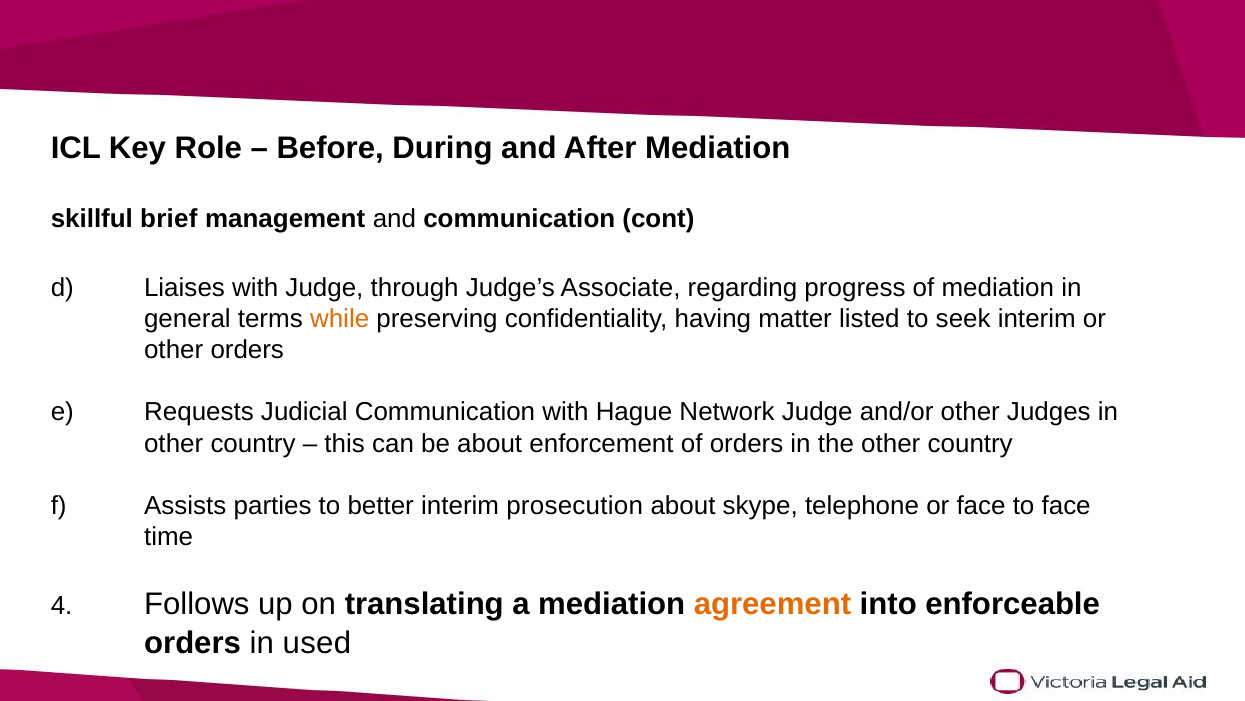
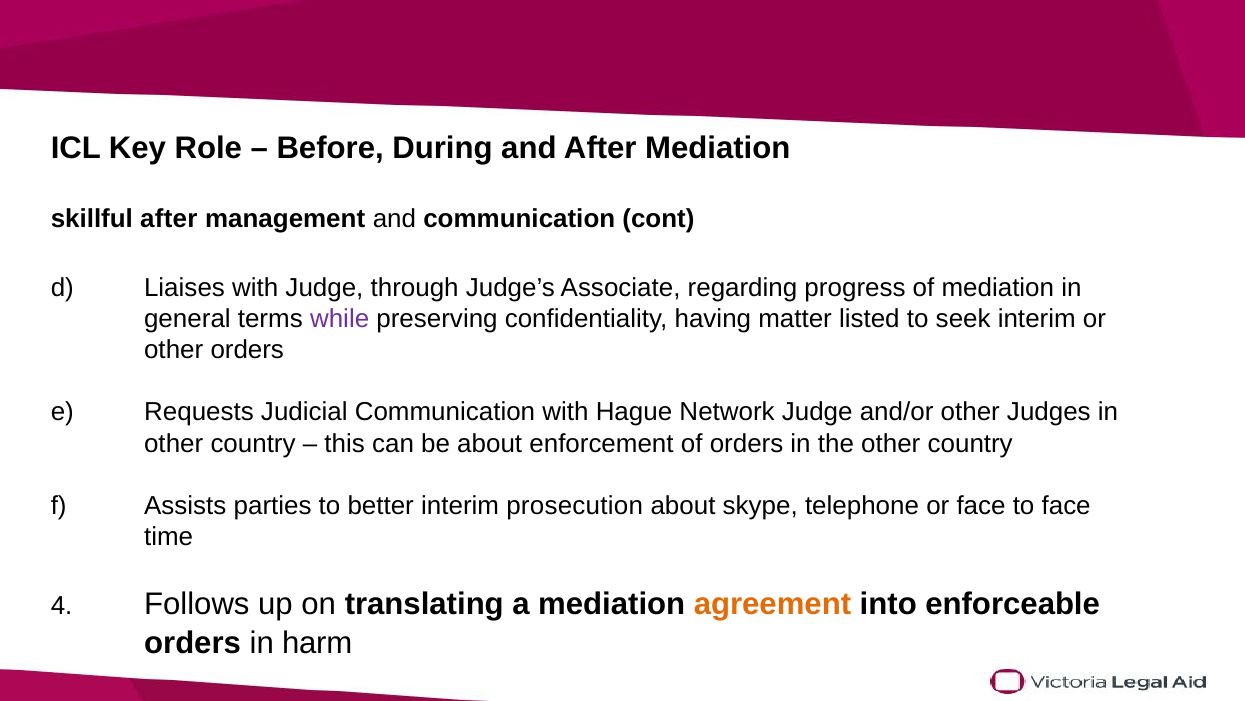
skillful brief: brief -> after (169, 219)
while colour: orange -> purple (340, 319)
used: used -> harm (317, 643)
